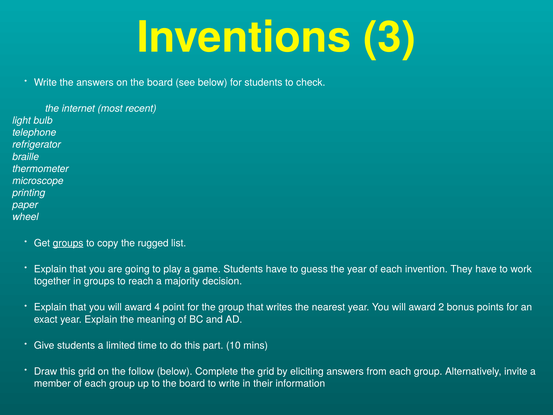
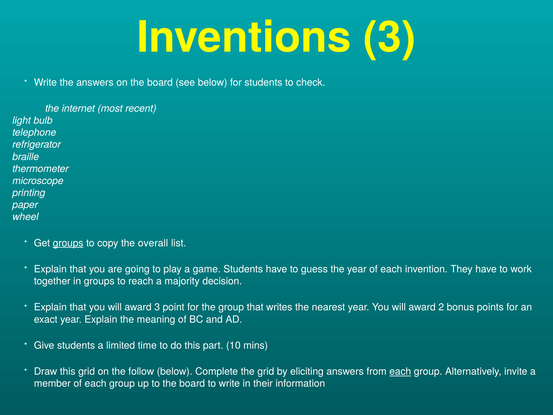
rugged: rugged -> overall (153, 243)
award 4: 4 -> 3 (157, 307)
each underline: none -> present (400, 371)
